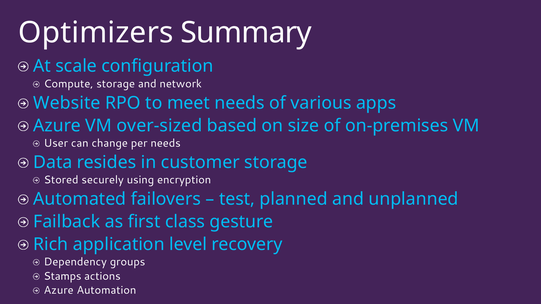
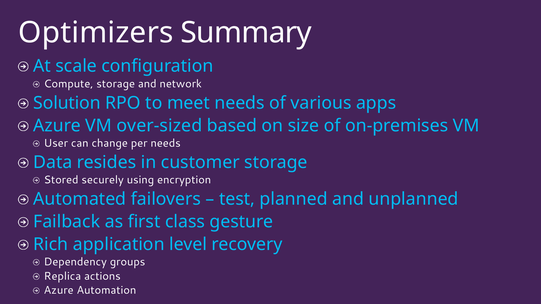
Website: Website -> Solution (67, 103)
Stamps: Stamps -> Replica (62, 276)
